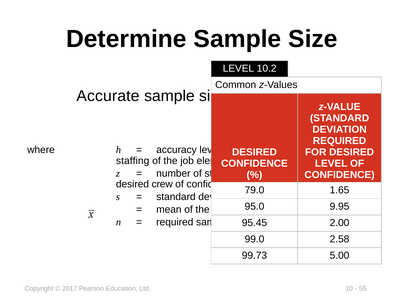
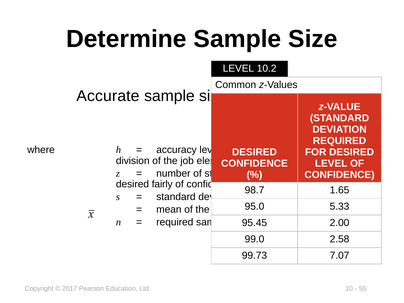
staffing: staffing -> division (133, 161)
crew: crew -> fairly (162, 184)
79.0: 79.0 -> 98.7 (254, 190)
9.95: 9.95 -> 5.33 (340, 206)
5.00: 5.00 -> 7.07 (340, 255)
